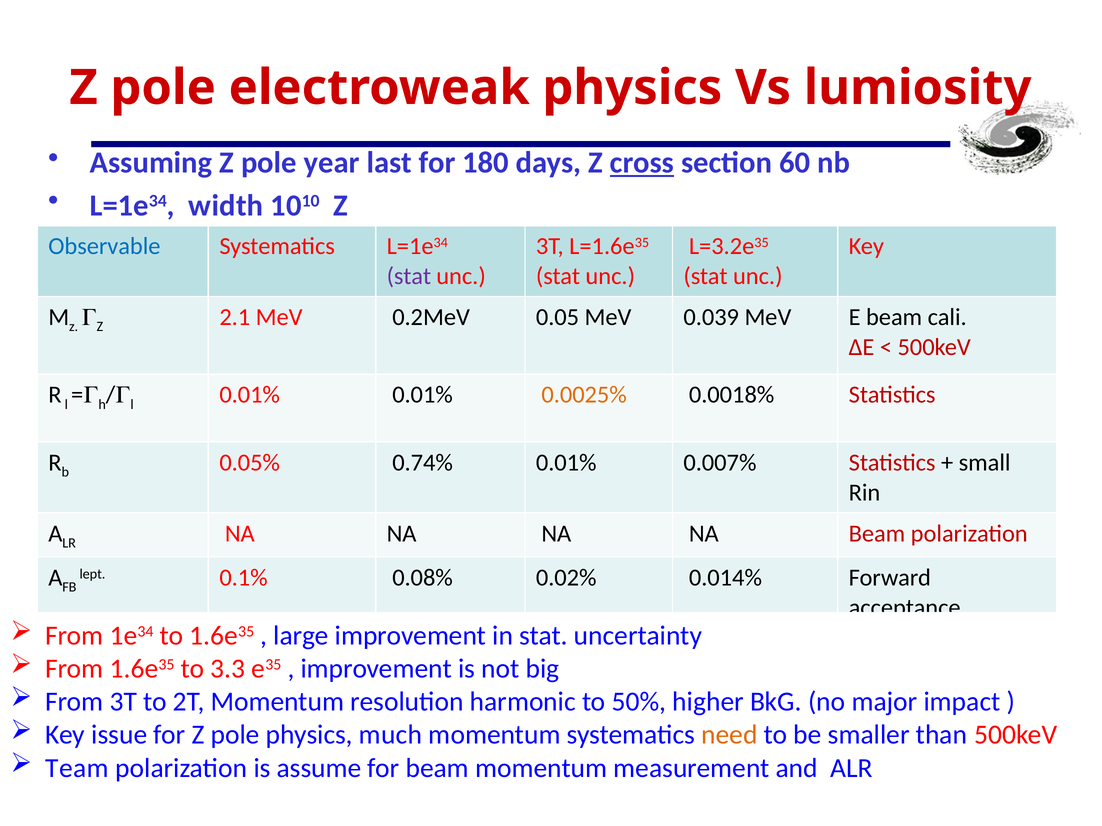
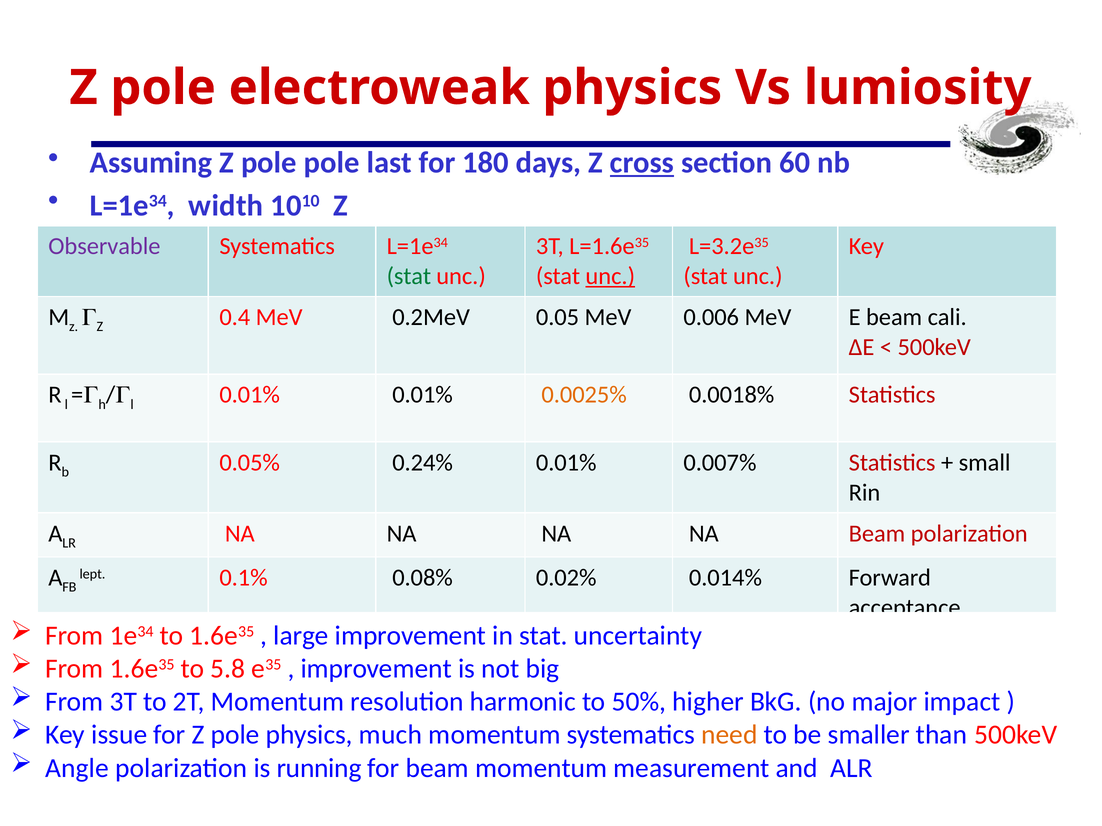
pole year: year -> pole (332, 163)
Observable colour: blue -> purple (104, 247)
stat colour: purple -> green (409, 276)
unc underline: none -> present (610, 276)
2.1: 2.1 -> 0.4 (235, 317)
0.039: 0.039 -> 0.006 (711, 317)
0.74%: 0.74% -> 0.24% (423, 463)
3.3: 3.3 -> 5.8 (228, 669)
Team: Team -> Angle (77, 768)
assume: assume -> running (319, 768)
